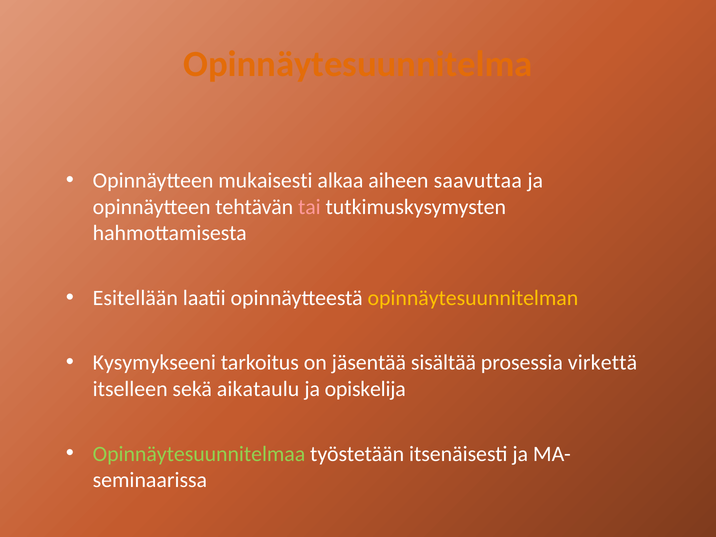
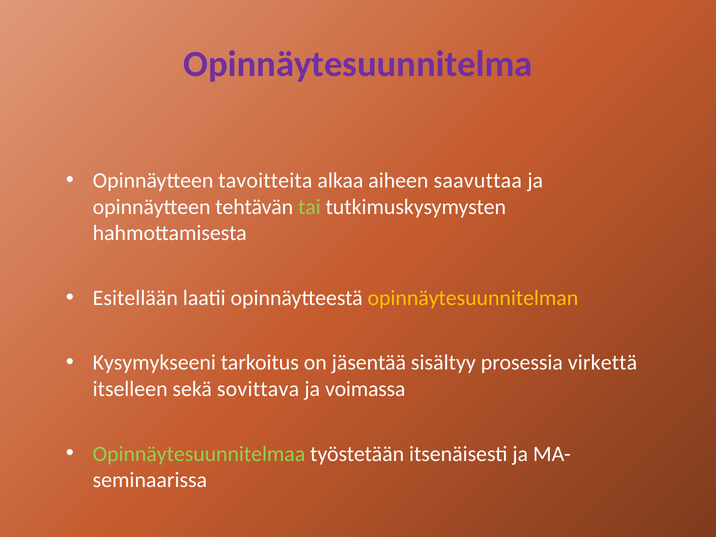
Opinnäytesuunnitelma colour: orange -> purple (358, 64)
mukaisesti: mukaisesti -> tavoitteita (265, 181)
tai colour: pink -> light green (309, 207)
sisältää: sisältää -> sisältyy (443, 363)
aikataulu: aikataulu -> sovittava (258, 389)
opiskelija: opiskelija -> voimassa (365, 389)
